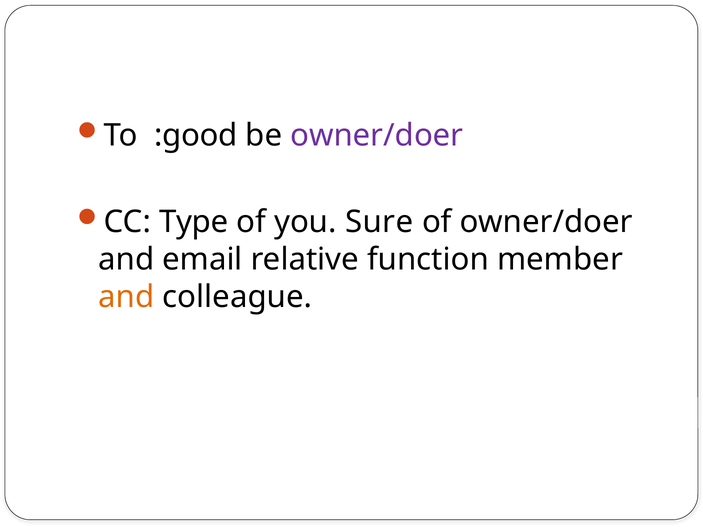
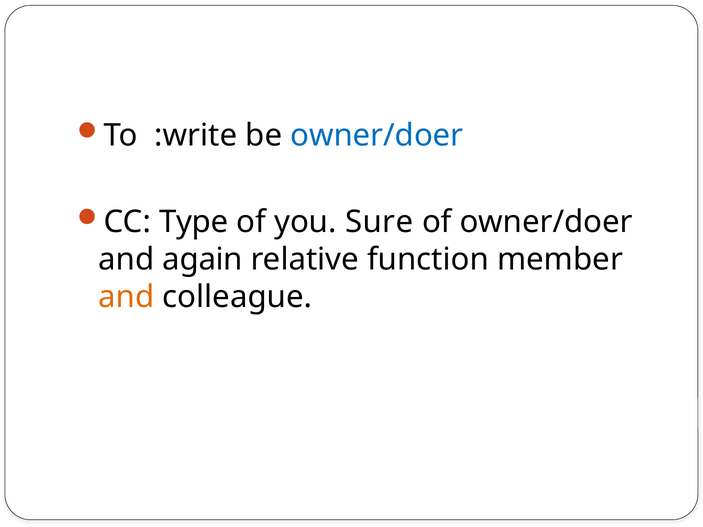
:good: :good -> :write (196, 136)
owner/doer colour: purple -> blue (377, 136)
email: email -> again (203, 260)
